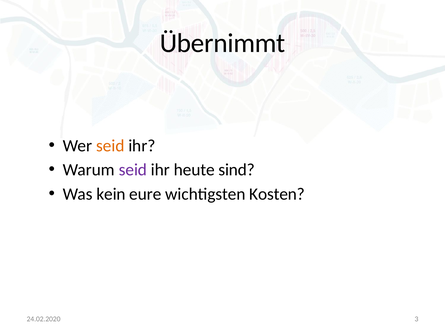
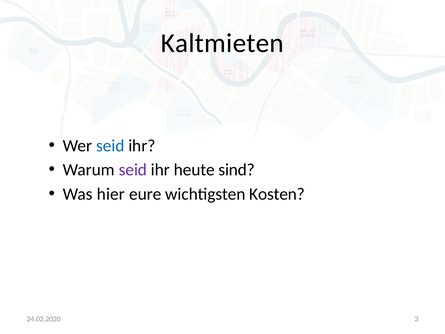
Übernimmt: Übernimmt -> Kaltmieten (222, 43)
seid colour: orange -> blue (110, 146)
kein: kein -> hier (111, 194)
